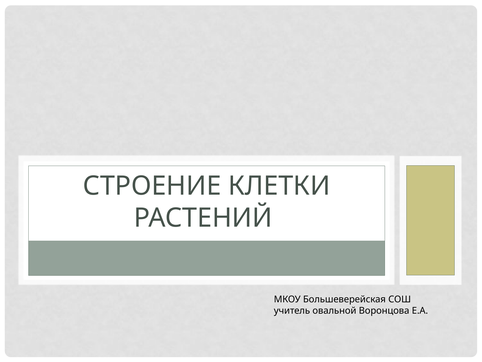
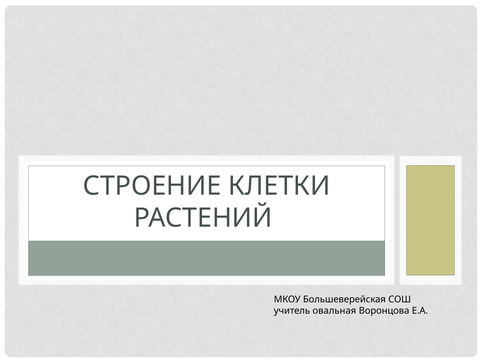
овальной: овальной -> овальная (334, 310)
